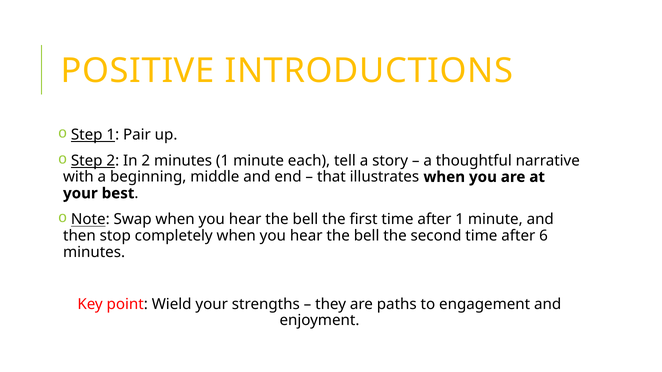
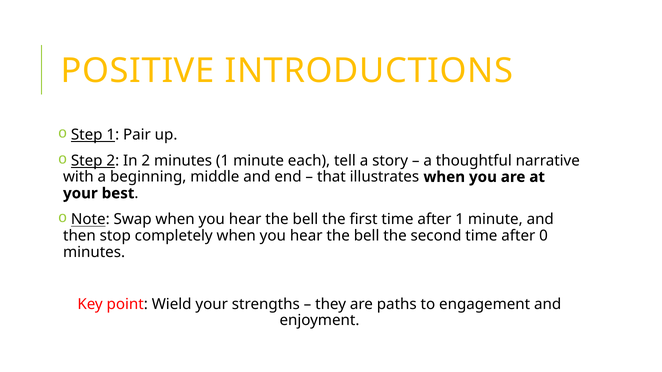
6: 6 -> 0 (544, 236)
